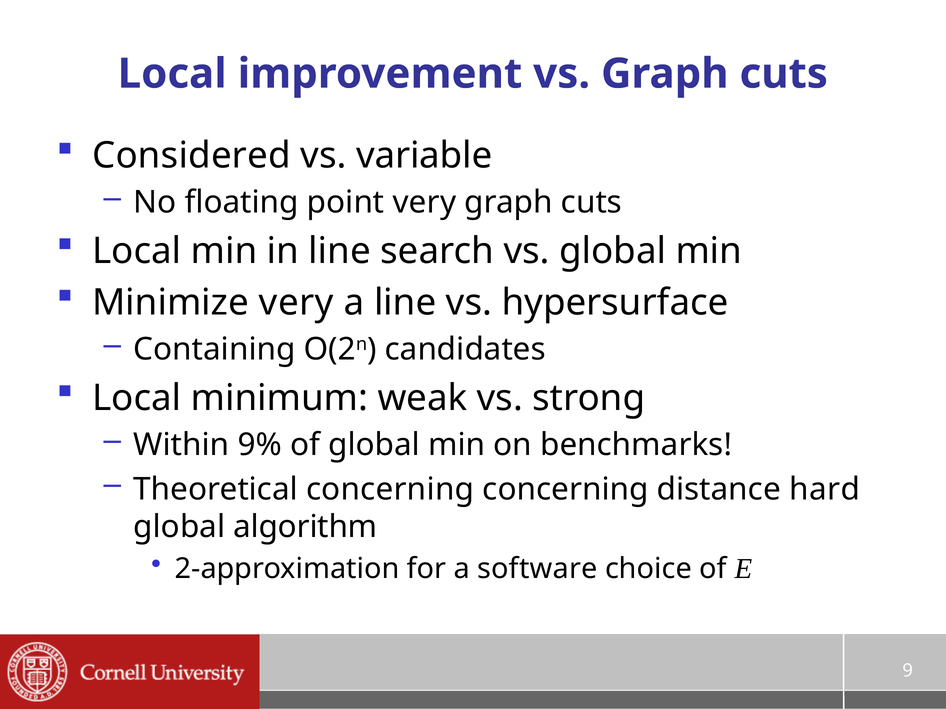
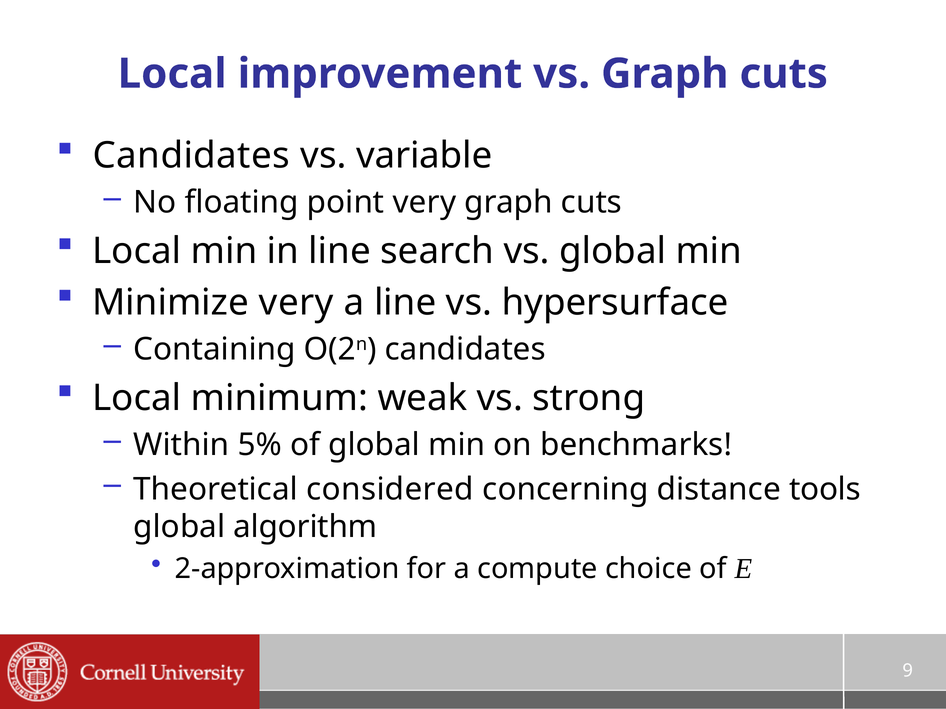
Considered: Considered -> Candidates (191, 156)
9%: 9% -> 5% (260, 445)
Theoretical concerning: concerning -> considered (390, 490)
hard: hard -> tools (825, 490)
software: software -> compute (537, 569)
